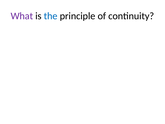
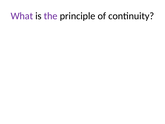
the colour: blue -> purple (51, 16)
